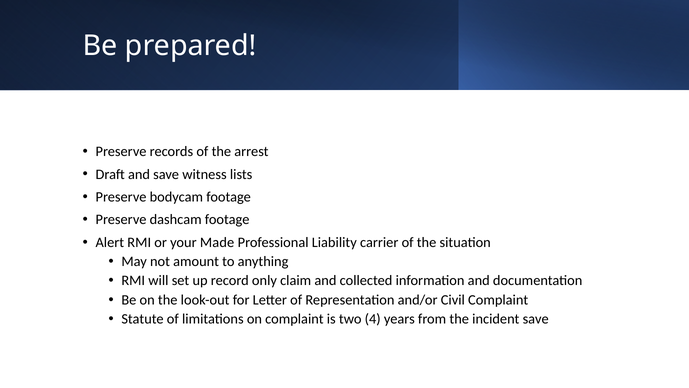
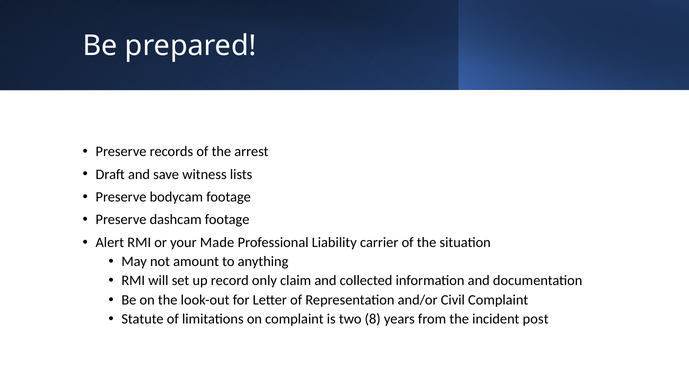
4: 4 -> 8 (373, 319)
incident save: save -> post (536, 319)
